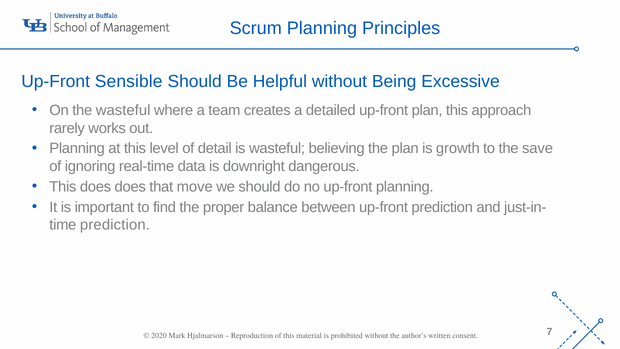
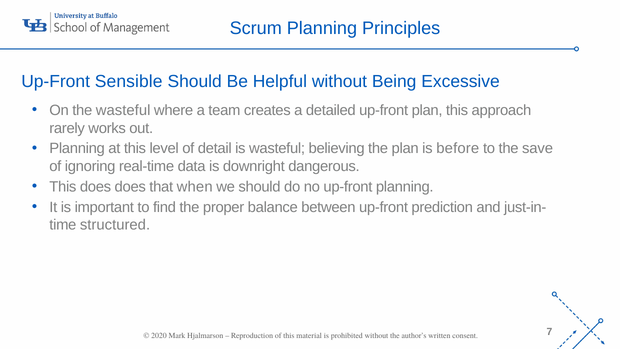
growth: growth -> before (458, 148)
move: move -> when (195, 187)
prediction: prediction -> structured (115, 225)
